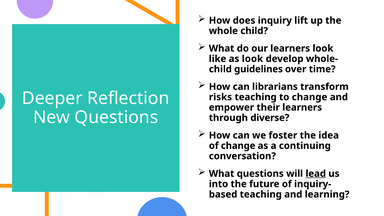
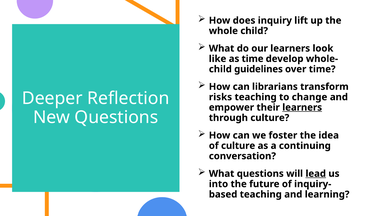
as look: look -> time (253, 59)
learners underline: none -> present (302, 107)
through diverse: diverse -> culture (270, 118)
of change: change -> culture (238, 146)
